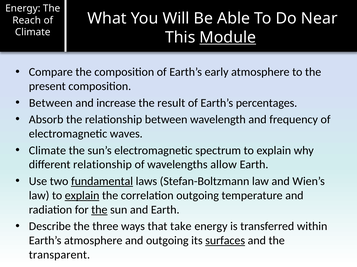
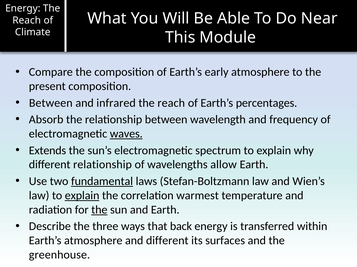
Module underline: present -> none (228, 37)
increase: increase -> infrared (116, 103)
result: result -> reach (171, 103)
waves underline: none -> present (126, 134)
Climate: Climate -> Extends (48, 151)
correlation outgoing: outgoing -> warmest (198, 196)
take: take -> back (181, 227)
and outgoing: outgoing -> different (167, 241)
surfaces underline: present -> none (225, 241)
transparent: transparent -> greenhouse (59, 255)
